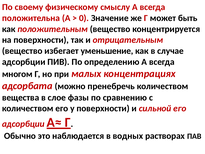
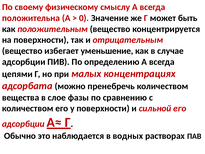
многом: многом -> цепями (17, 74)
